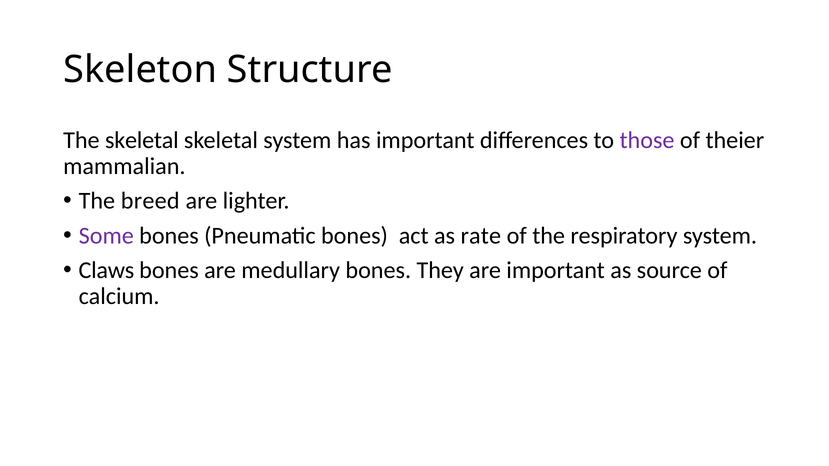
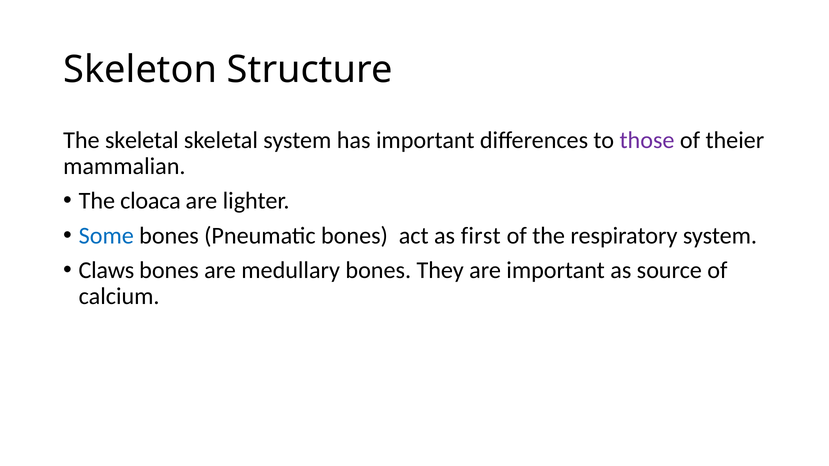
breed: breed -> cloaca (150, 201)
Some colour: purple -> blue (106, 236)
rate: rate -> first (481, 236)
